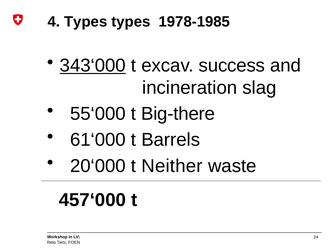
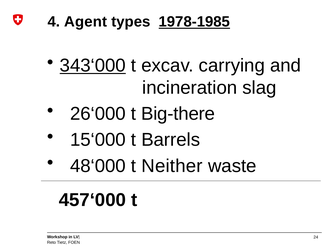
4 Types: Types -> Agent (86, 22)
1978-1985 underline: none -> present (194, 22)
success: success -> carrying (232, 66)
55‘000: 55‘000 -> 26‘000 (98, 114)
61‘000: 61‘000 -> 15‘000 (98, 140)
20‘000: 20‘000 -> 48‘000 (98, 166)
